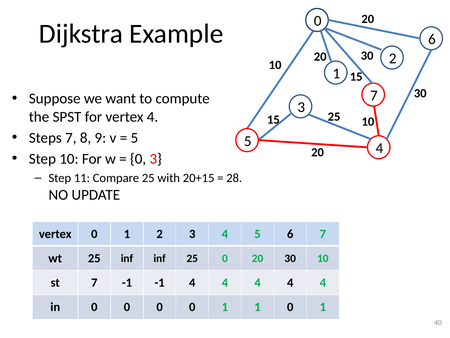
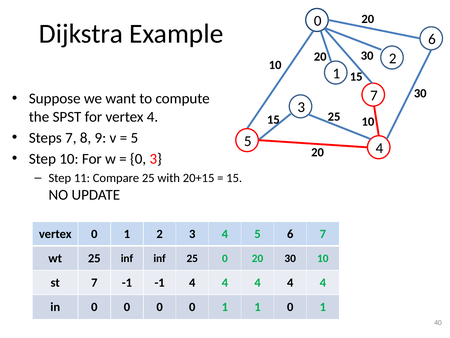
28: 28 -> 15 (234, 178)
